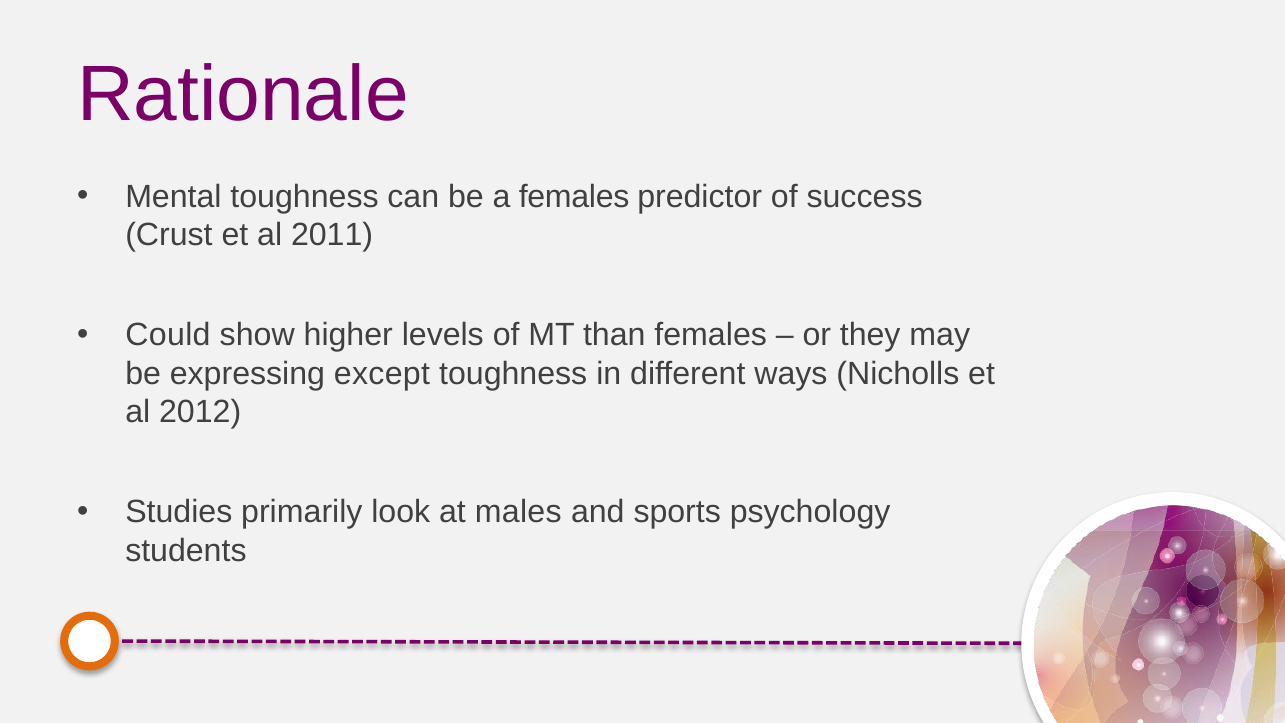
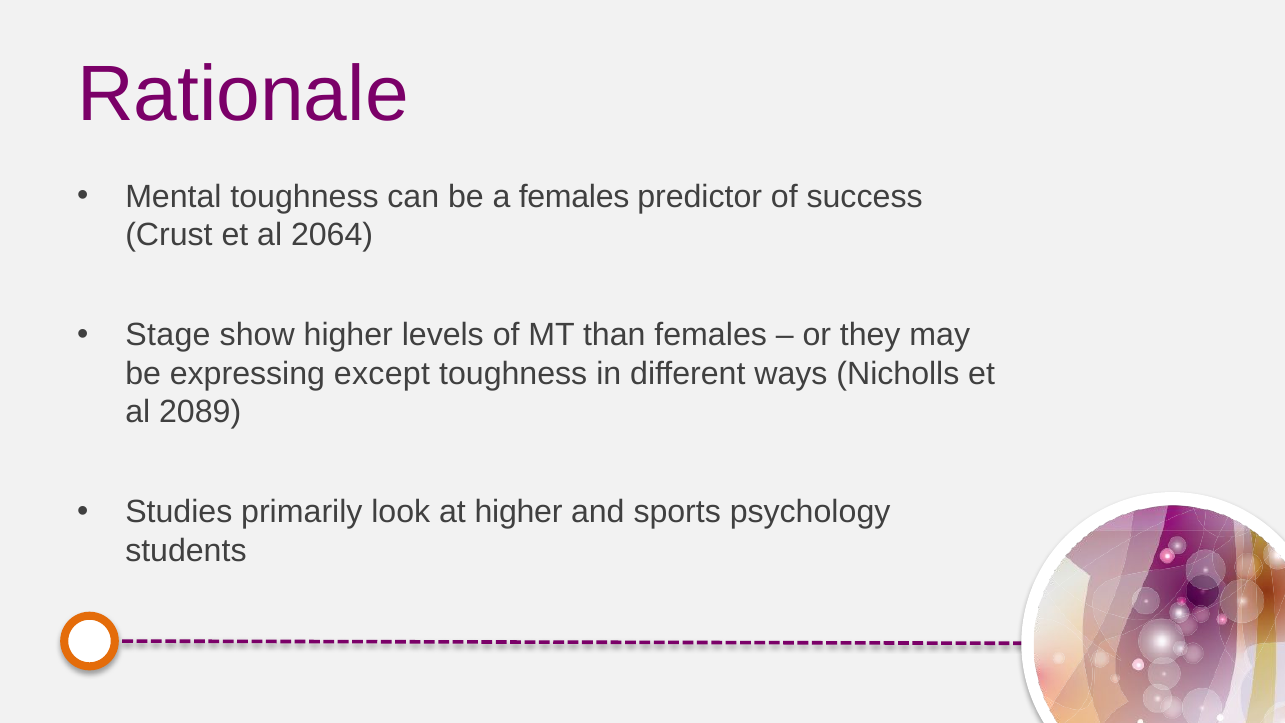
2011: 2011 -> 2064 (332, 235)
Could: Could -> Stage (168, 335)
2012: 2012 -> 2089 (200, 412)
at males: males -> higher (519, 512)
